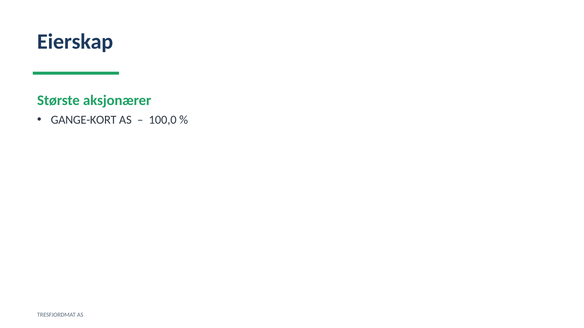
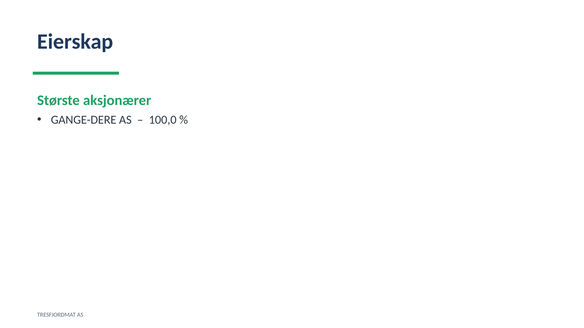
GANGE-KORT: GANGE-KORT -> GANGE-DERE (84, 120)
